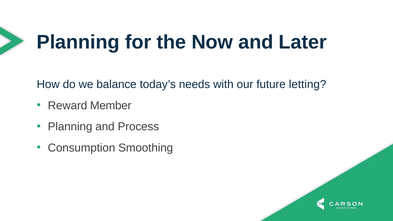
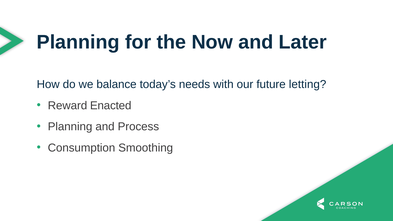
Member: Member -> Enacted (111, 106)
